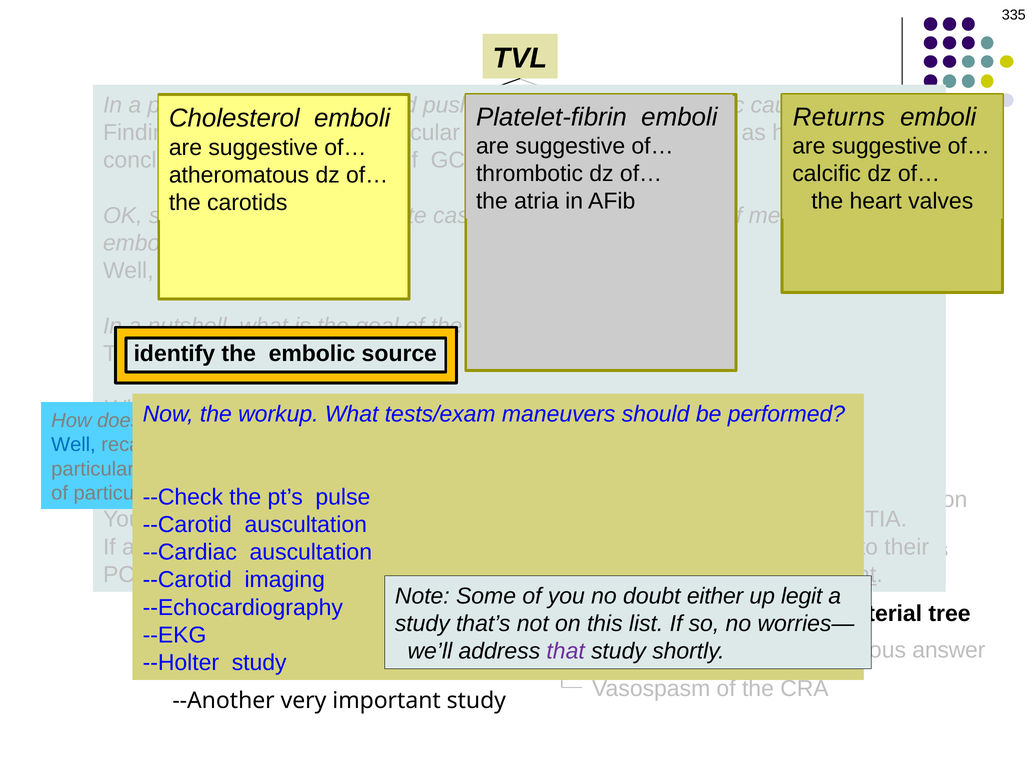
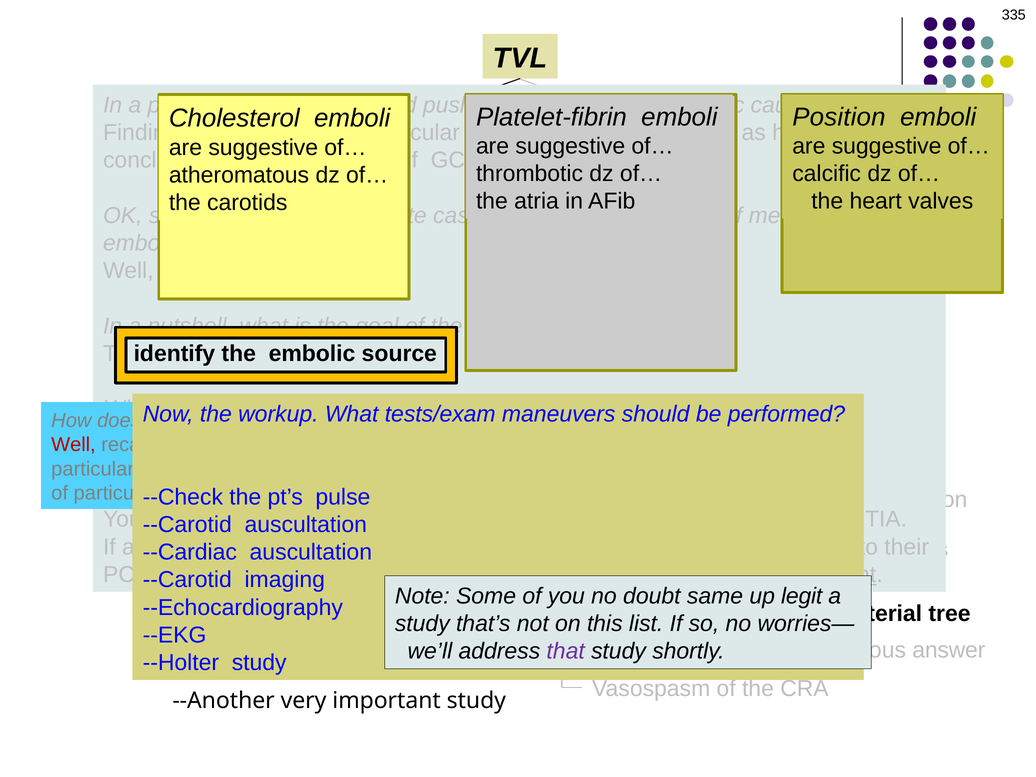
Returns: Returns -> Position (839, 117)
Well colour: blue -> red (73, 445)
either: either -> same (715, 596)
